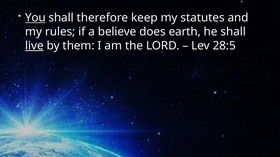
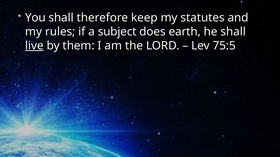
You underline: present -> none (35, 18)
believe: believe -> subject (117, 32)
28:5: 28:5 -> 75:5 (224, 46)
